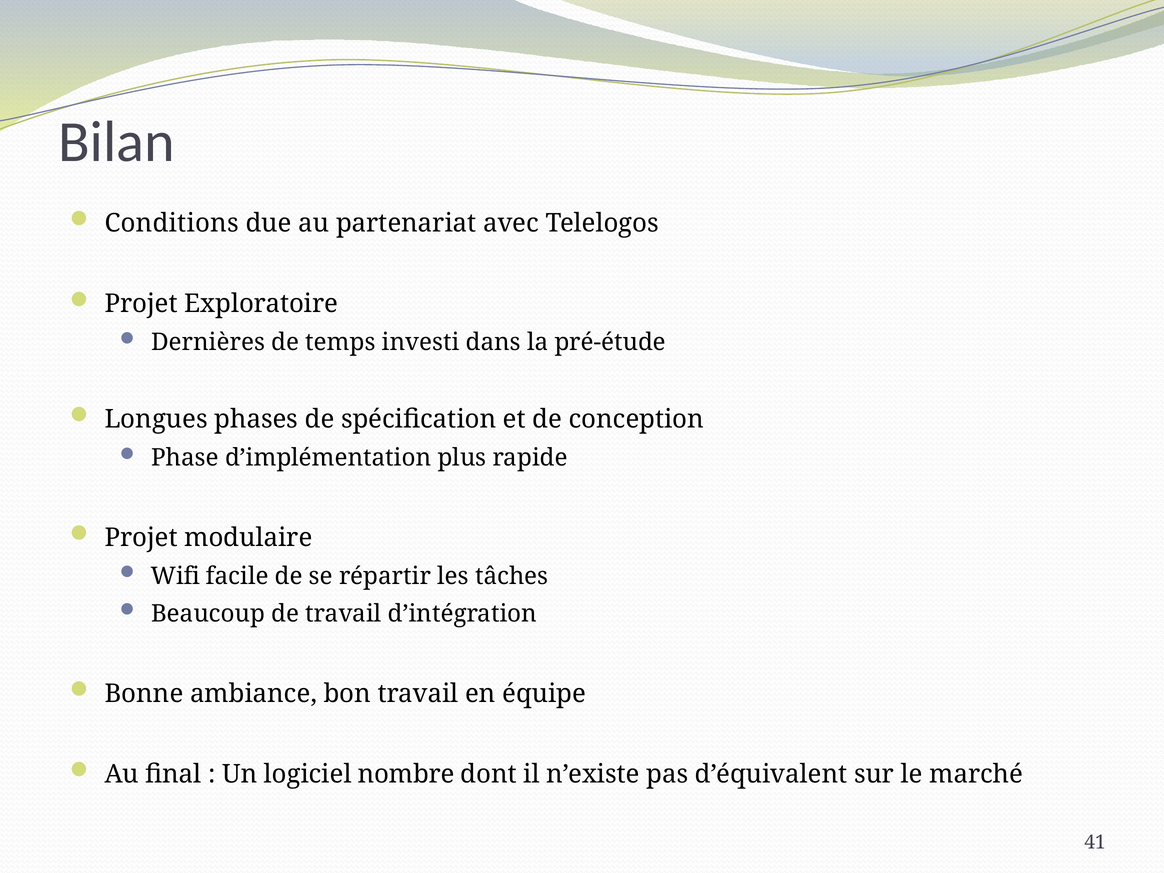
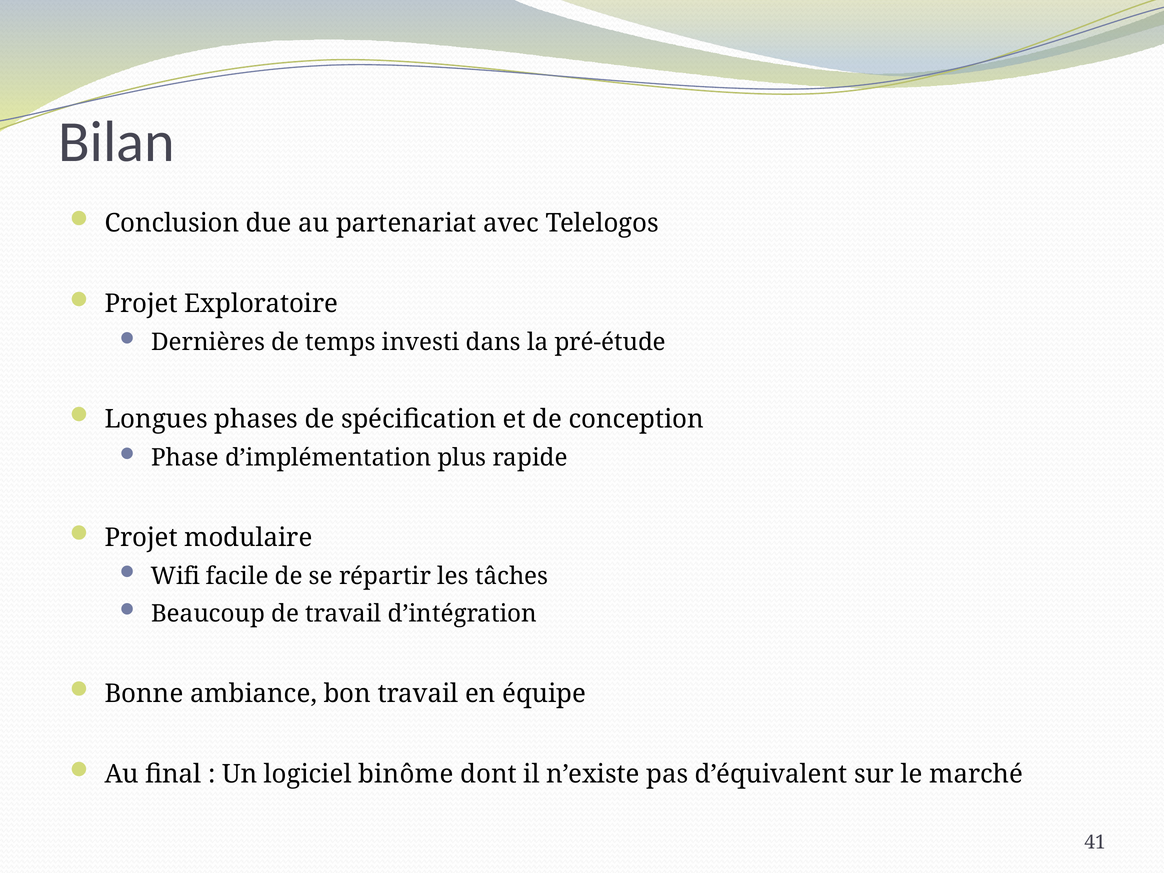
Conditions: Conditions -> Conclusion (172, 223)
nombre: nombre -> binôme (406, 774)
